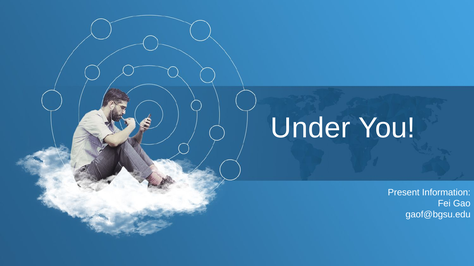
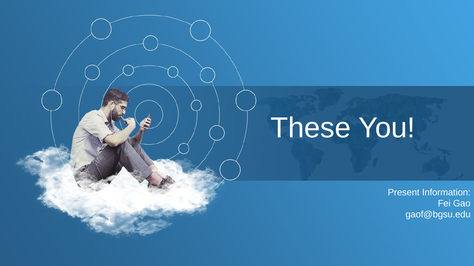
Under: Under -> These (311, 128)
